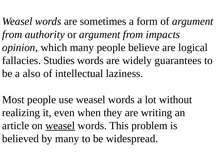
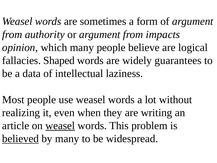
Studies: Studies -> Shaped (59, 60)
also: also -> data (32, 73)
believed underline: none -> present (20, 139)
